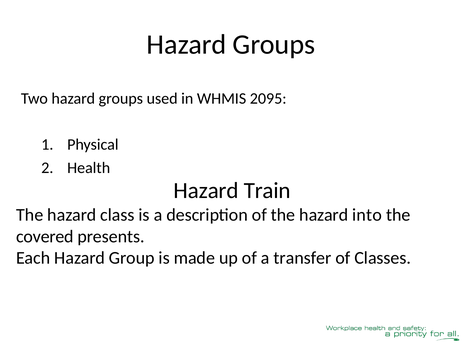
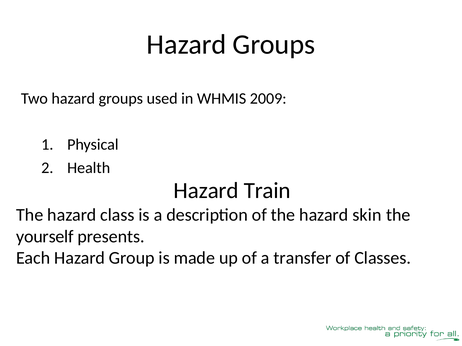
2095: 2095 -> 2009 (268, 99)
into: into -> skin (367, 215)
covered: covered -> yourself (45, 237)
